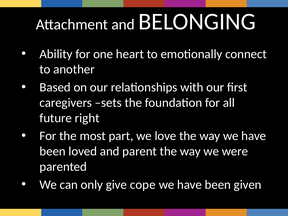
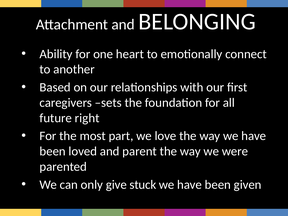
cope: cope -> stuck (143, 185)
